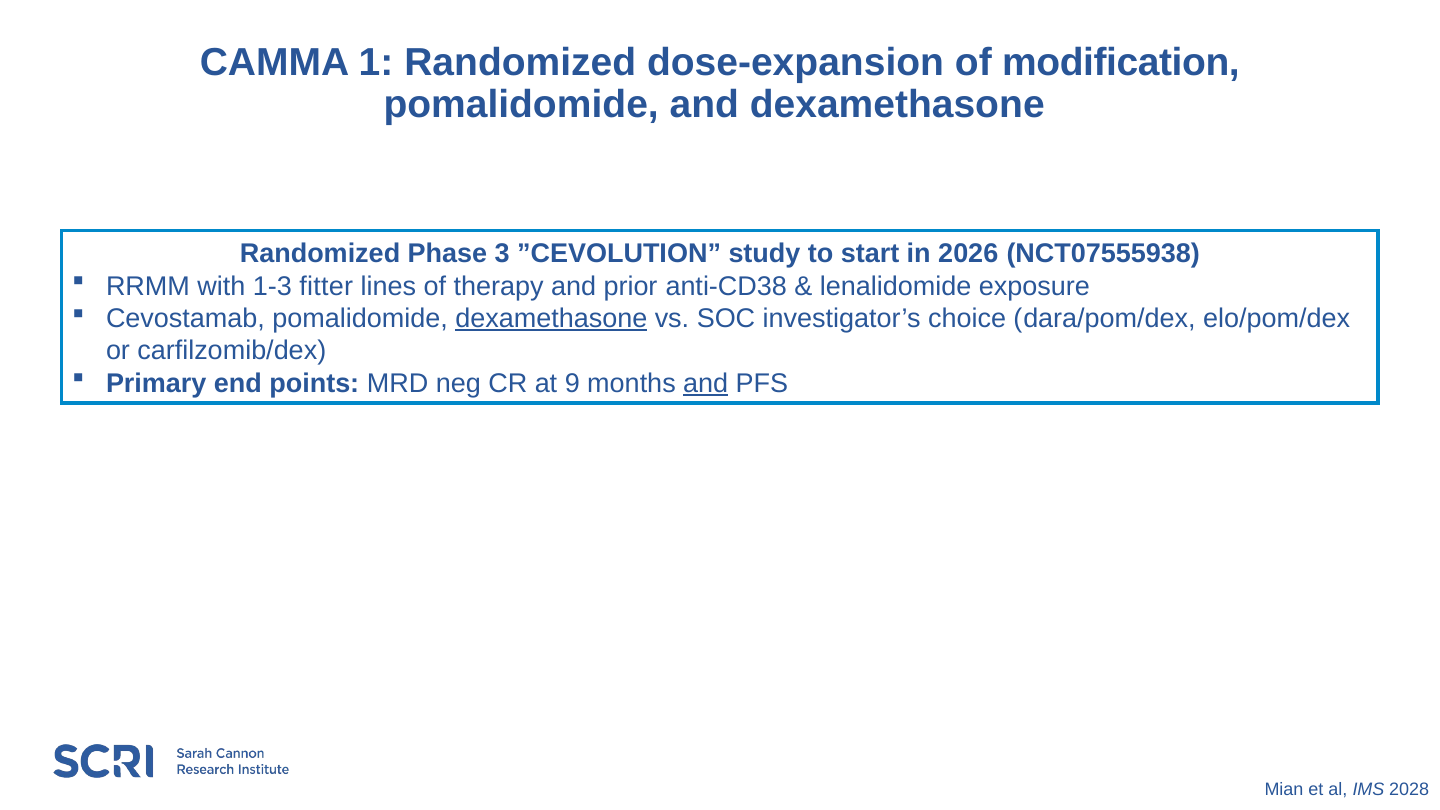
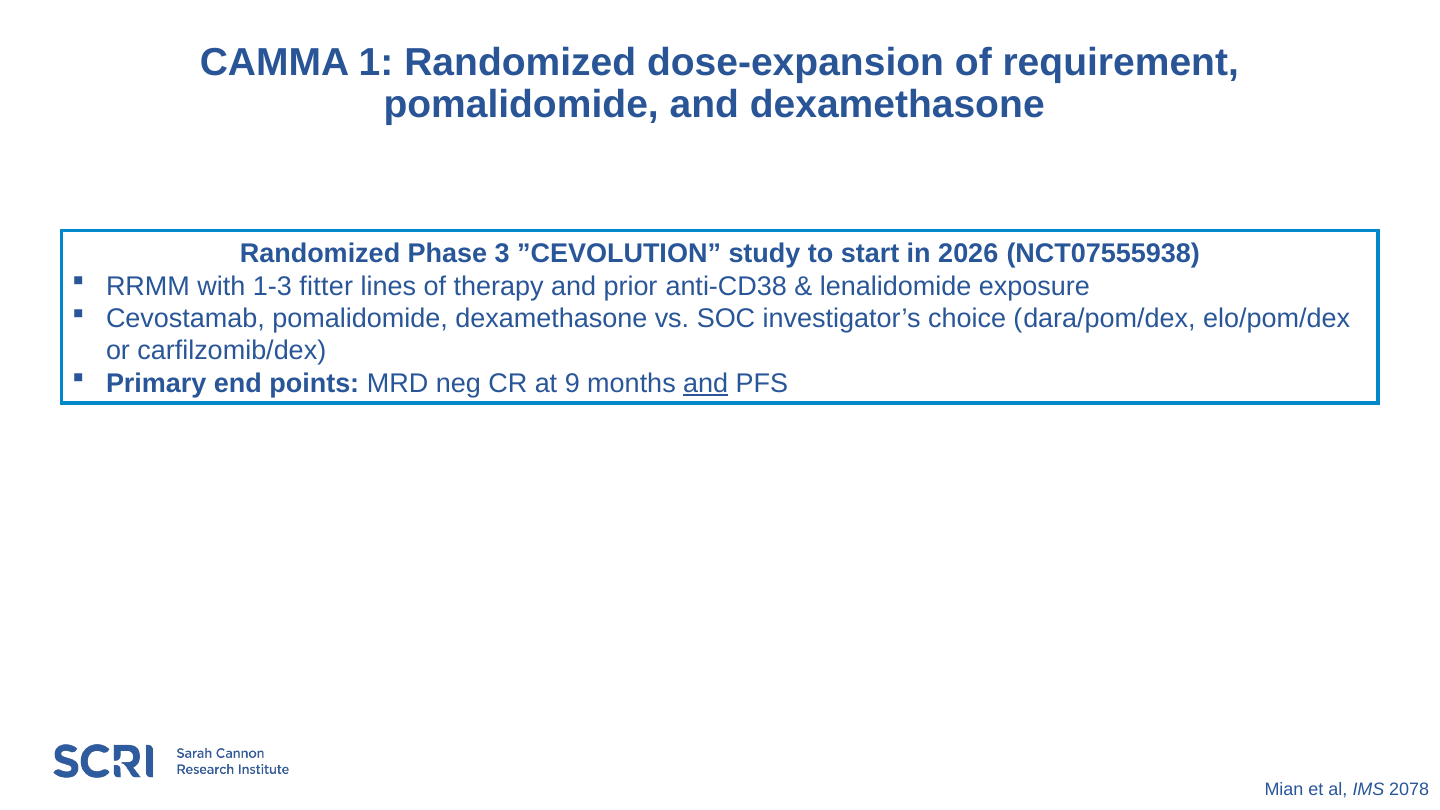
modification: modification -> requirement (1121, 63)
dexamethasone underline: present -> none (551, 319)
2028: 2028 -> 2078 (1409, 790)
